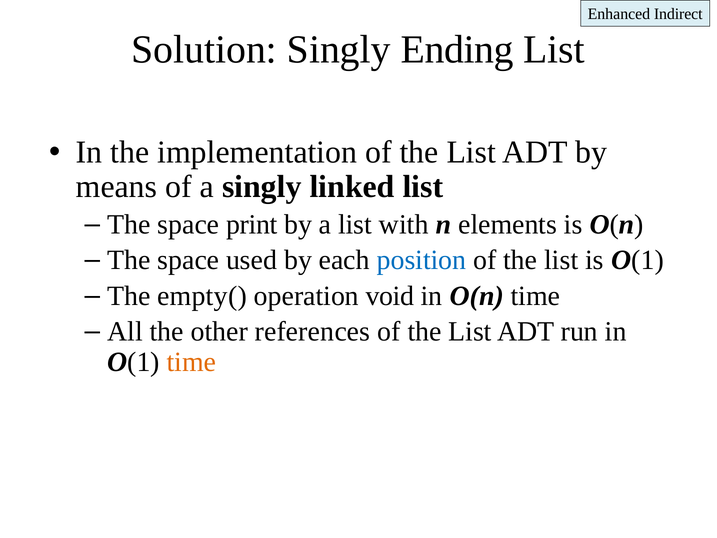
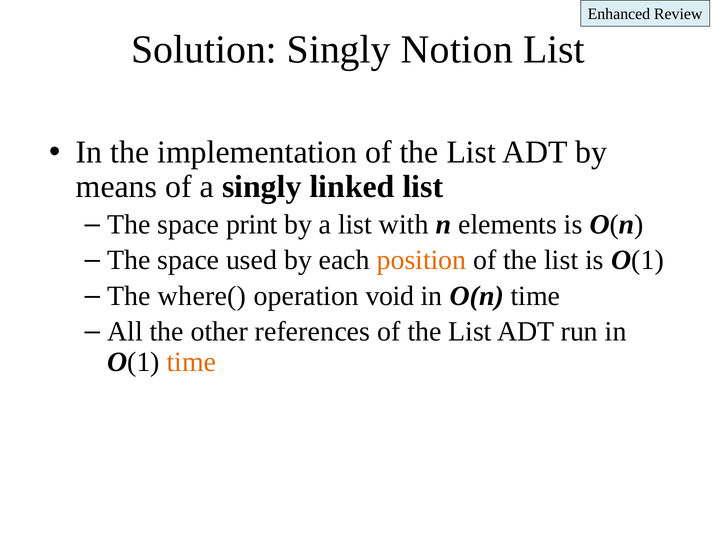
Indirect: Indirect -> Review (678, 14)
Ending: Ending -> Notion (457, 49)
position colour: blue -> orange (422, 260)
empty(: empty( -> where( (202, 296)
